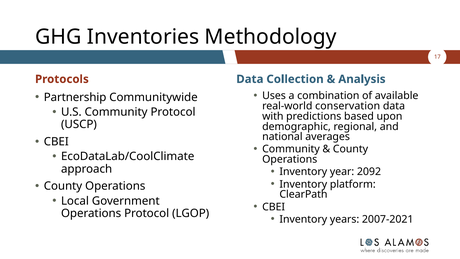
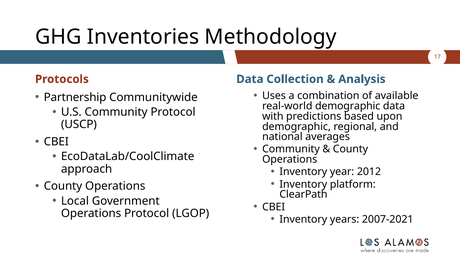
real-world conservation: conservation -> demographic (348, 106)
2092: 2092 -> 2012 (369, 172)
